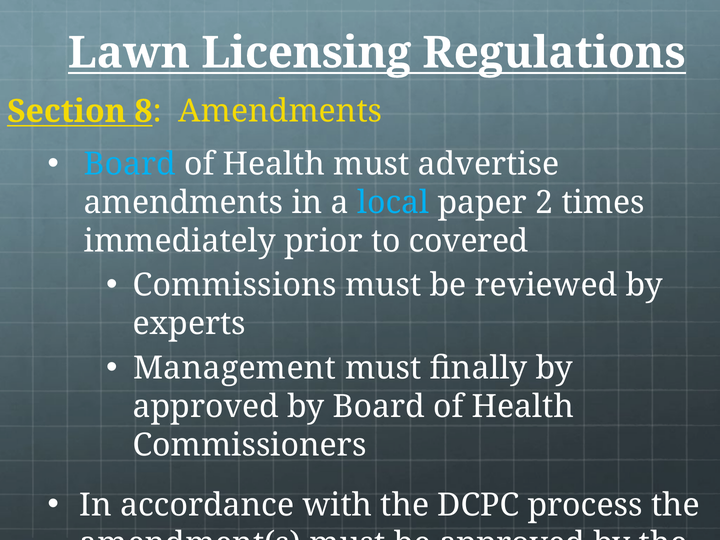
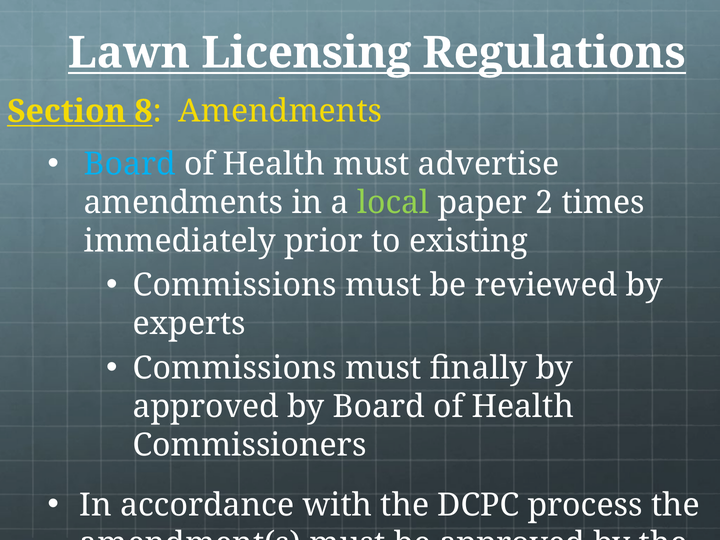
local colour: light blue -> light green (393, 203)
covered: covered -> existing (469, 241)
Management: Management -> Commissions (235, 368)
